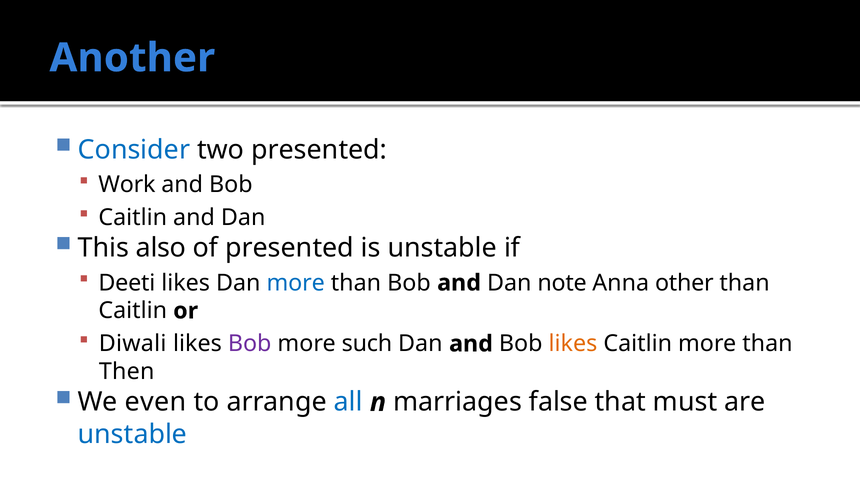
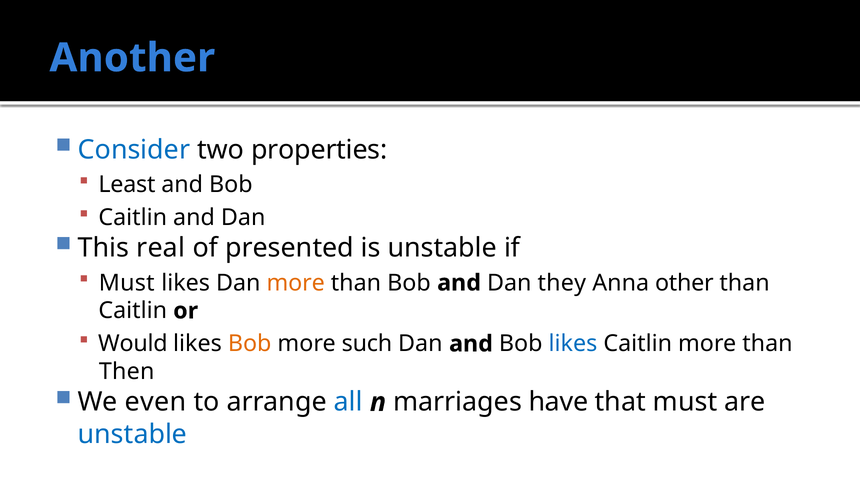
two presented: presented -> properties (319, 150)
Work: Work -> Least (127, 185)
also: also -> real (161, 248)
Deeti: Deeti -> Must (127, 283)
more colour: blue -> orange (296, 283)
note: note -> they (562, 283)
Diwali: Diwali -> Would (133, 344)
Bob colour: purple -> orange (250, 344)
likes colour: orange -> blue (573, 344)
false: false -> have (558, 402)
